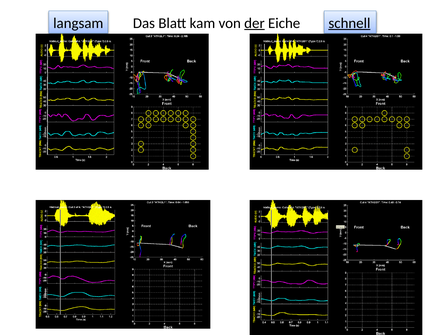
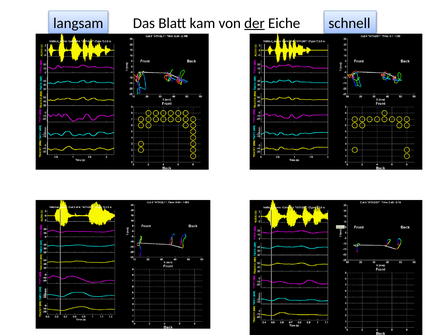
schnell underline: present -> none (349, 23)
